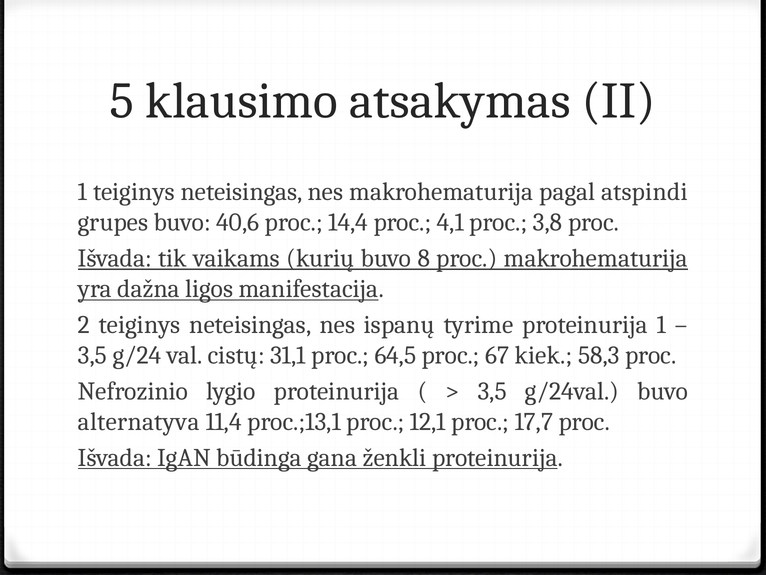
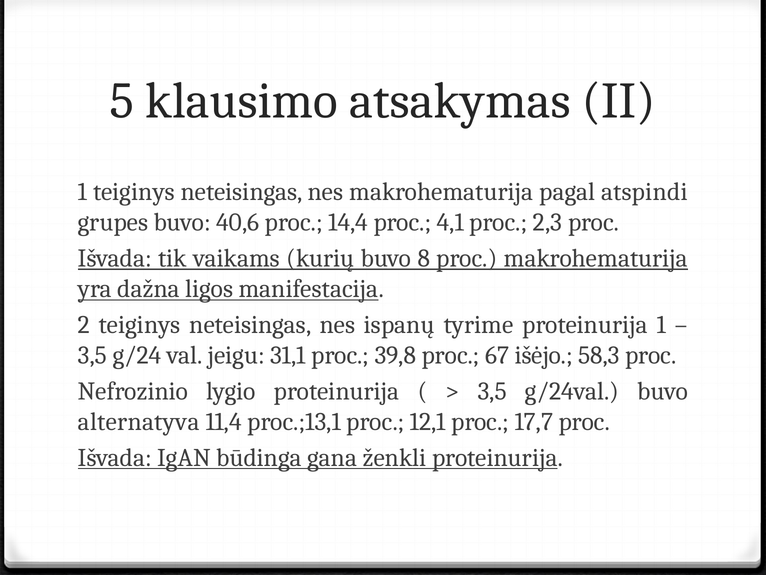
3,8: 3,8 -> 2,3 (547, 222)
cistų: cistų -> jeigu (236, 355)
64,5: 64,5 -> 39,8 (395, 355)
kiek: kiek -> išėjo (544, 355)
